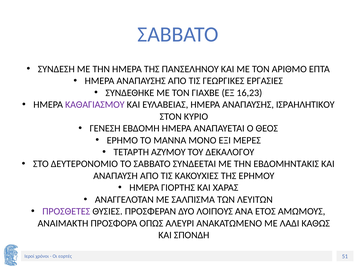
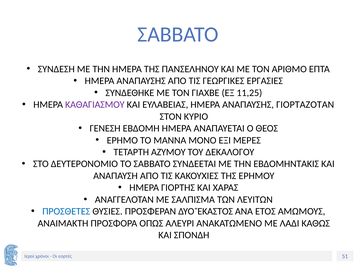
16,23: 16,23 -> 11,25 (249, 93)
ΙΣΡΑΗΛΗΤΙΚΟΥ: ΙΣΡΑΗΛΗΤΙΚΟΥ -> ΓΙΟΡΤΑΖΟΤΑΝ (305, 105)
ΠΡΟΣΘΕΤΕΣ colour: purple -> blue (66, 211)
ΛΟΙΠΟΥΣ: ΛΟΙΠΟΥΣ -> ἝΚΑΣΤΟΣ (215, 211)
